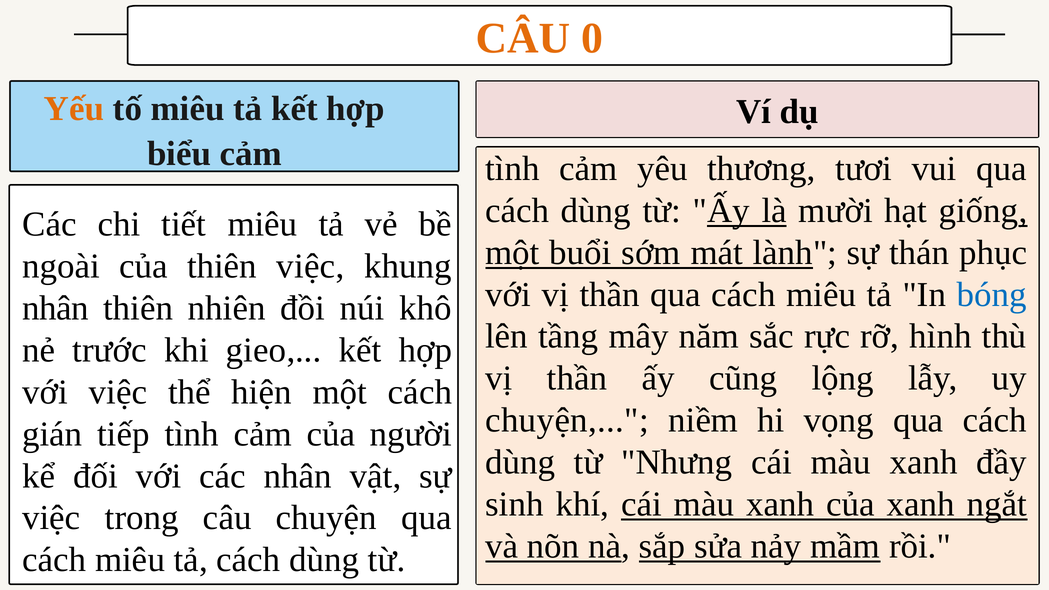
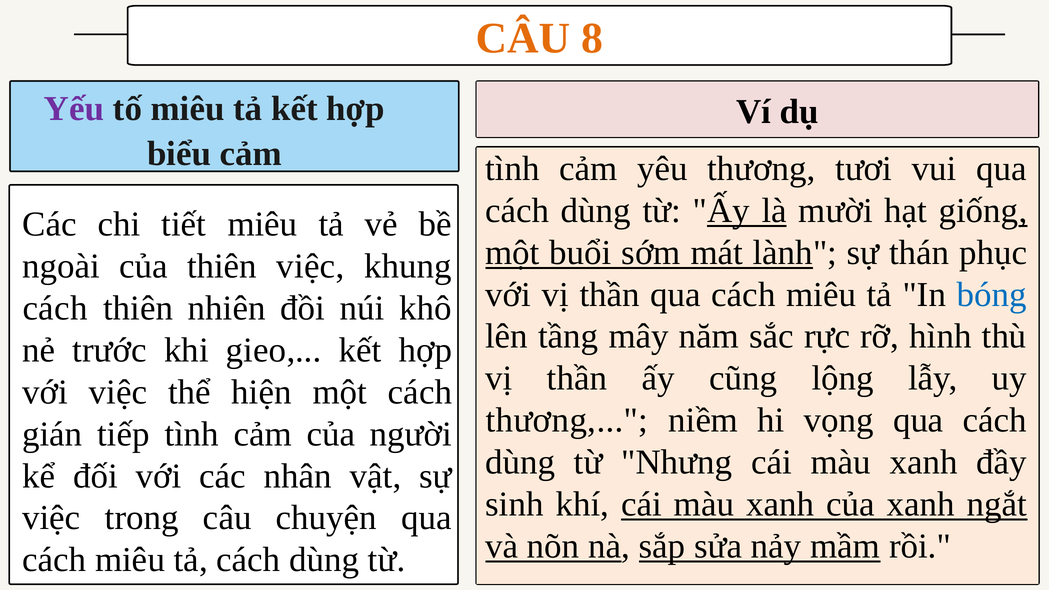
0: 0 -> 8 (592, 38)
Yếu colour: orange -> purple (74, 109)
nhân: nhân -> cách (55, 308)
chuyện: chuyện -> thương (567, 420)
